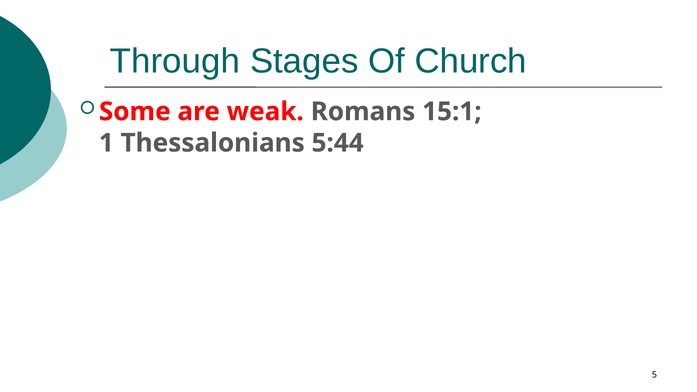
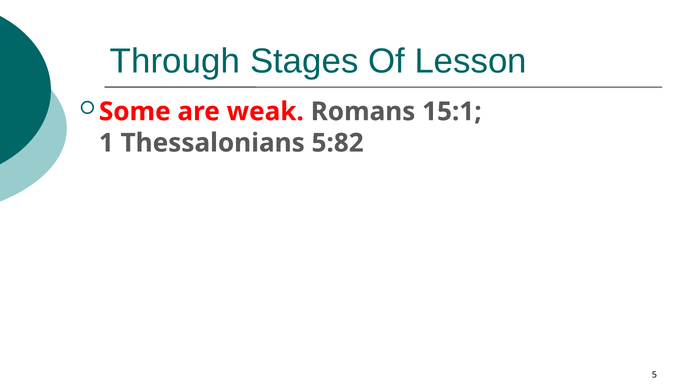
Church: Church -> Lesson (471, 61)
5:44: 5:44 -> 5:82 (338, 143)
